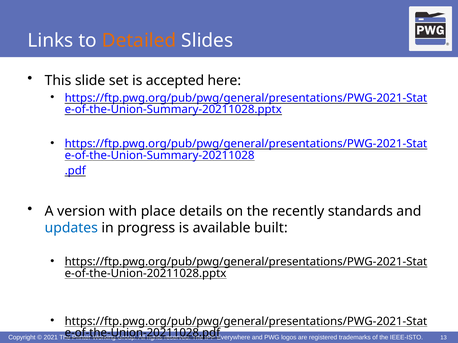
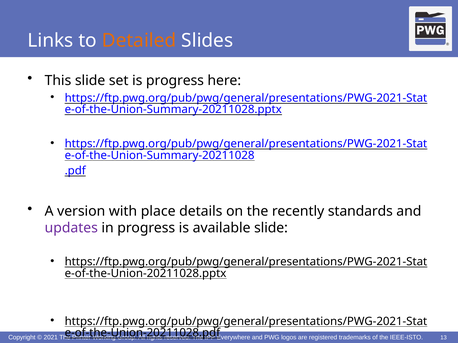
is accepted: accepted -> progress (175, 81)
updates colour: blue -> purple (71, 228)
available built: built -> slide (271, 228)
